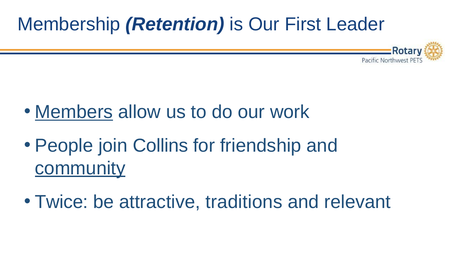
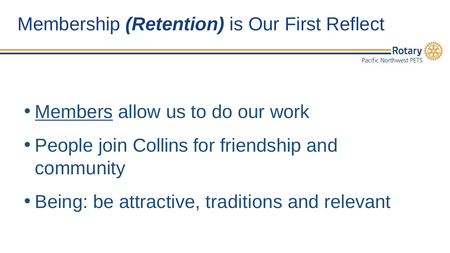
Leader: Leader -> Reflect (355, 24)
community underline: present -> none (80, 168)
Twice: Twice -> Being (61, 202)
